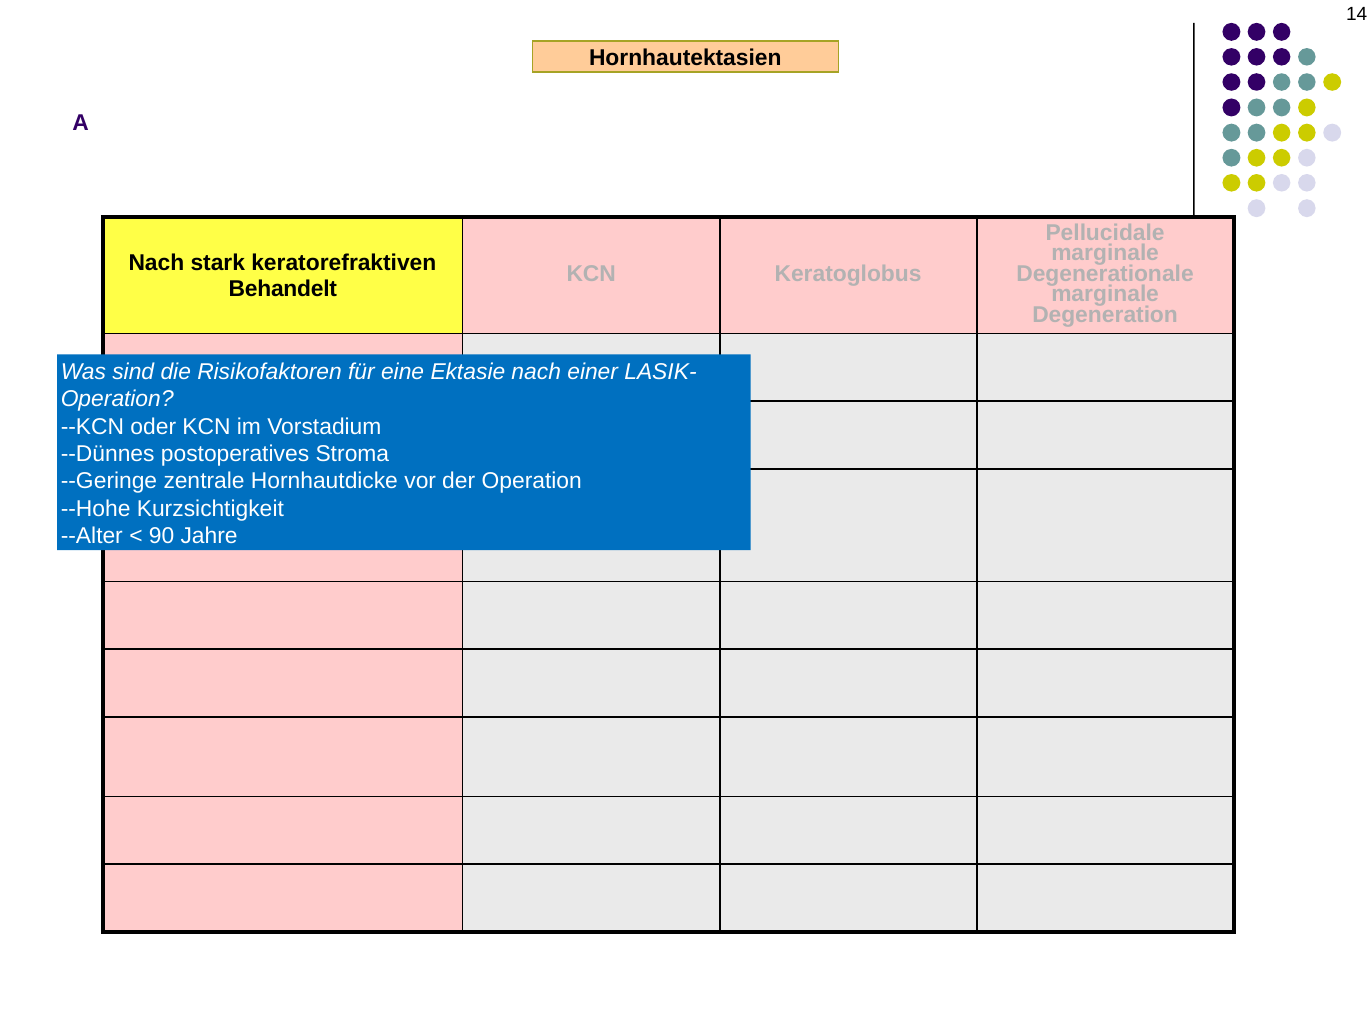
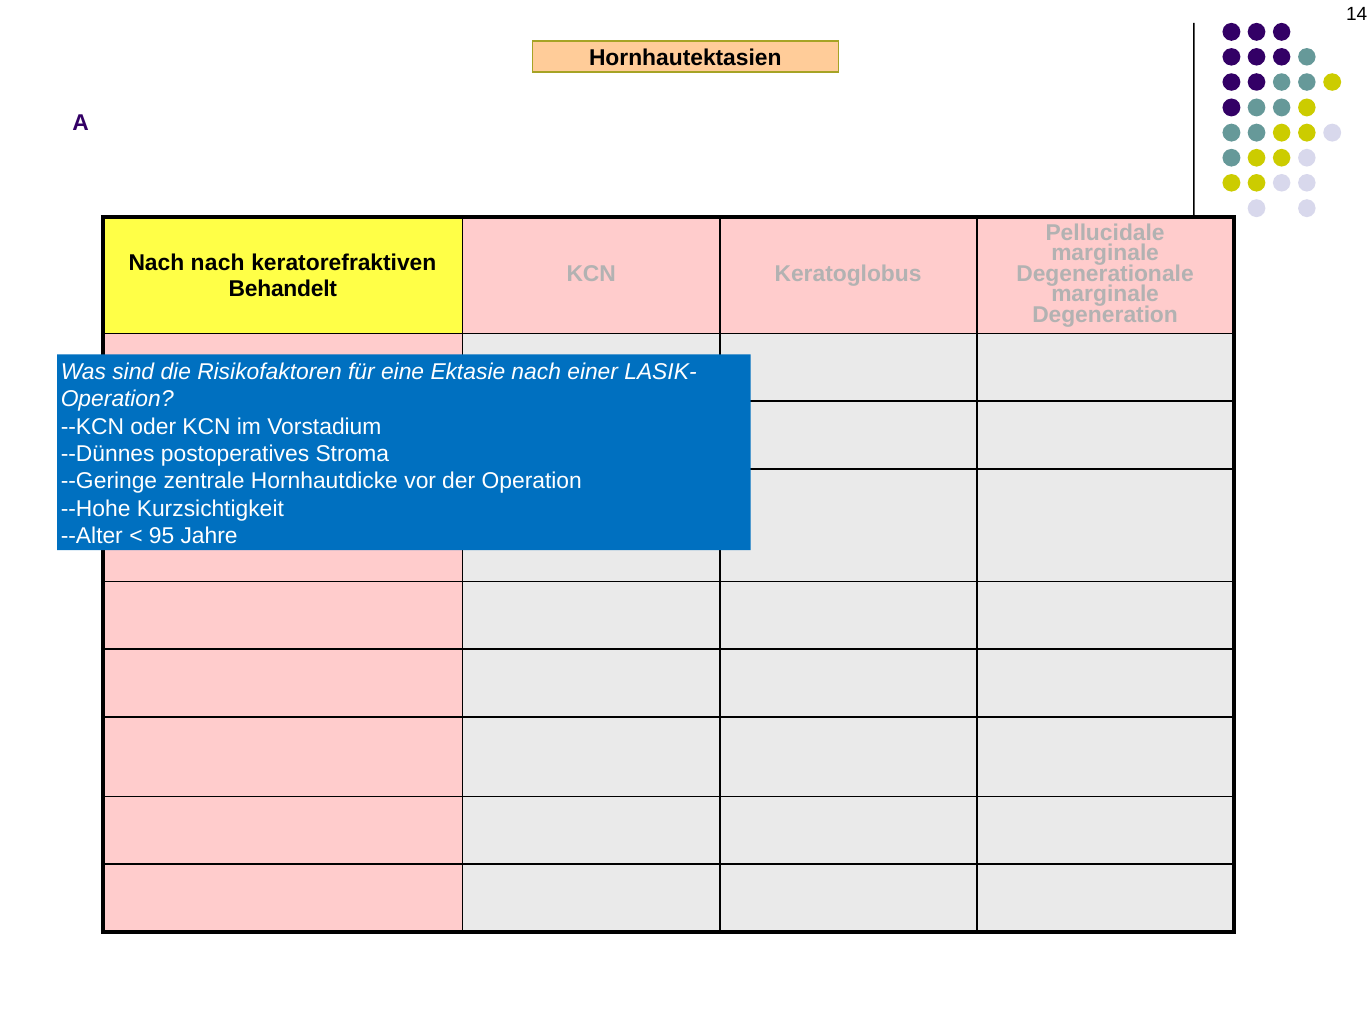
Nach stark: stark -> nach (218, 263)
90: 90 -> 95 (162, 536)
